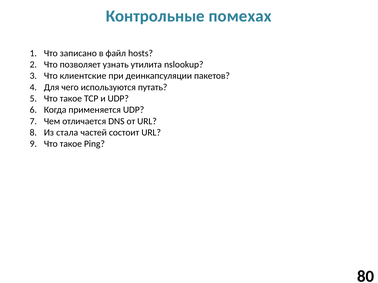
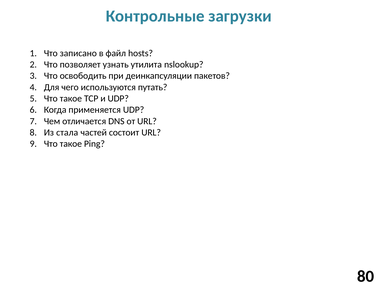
помехах: помехах -> загрузки (240, 16)
клиентские: клиентские -> освободить (83, 76)
